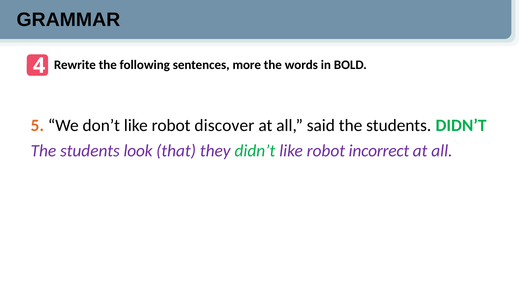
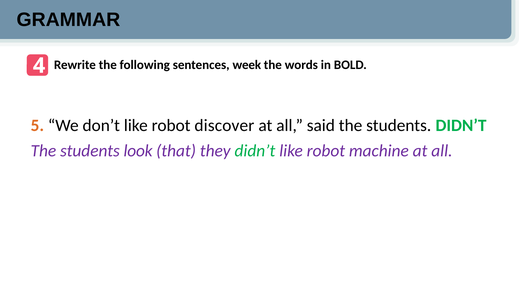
more: more -> week (247, 65)
incorrect: incorrect -> machine (379, 151)
